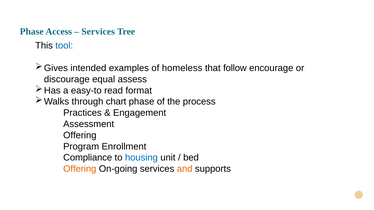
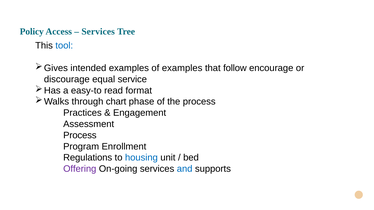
Phase: Phase -> Policy (32, 32)
of homeless: homeless -> examples (182, 68)
assess: assess -> service (132, 79)
Offering: Offering -> Process (80, 136)
Compliance: Compliance -> Regulations (88, 158)
Offering colour: orange -> purple (80, 169)
and colour: orange -> blue (185, 169)
